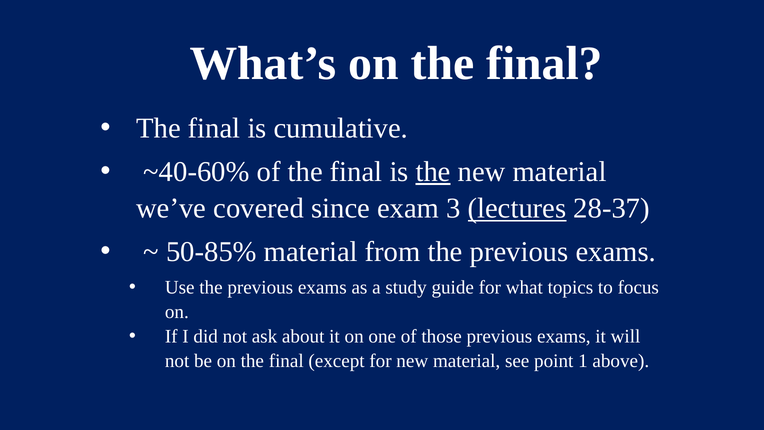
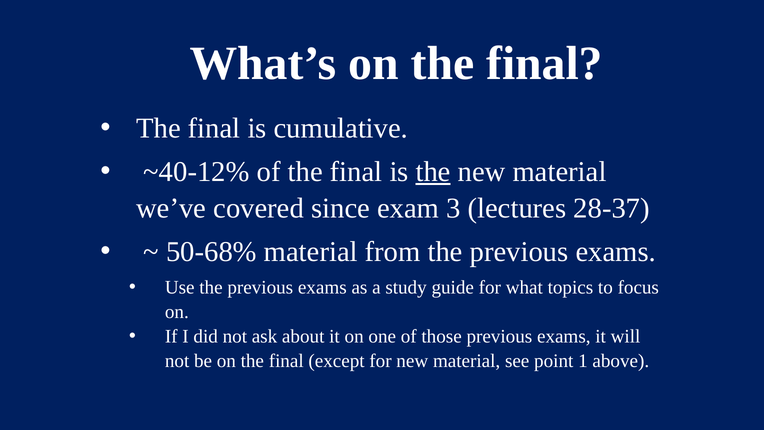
~40-60%: ~40-60% -> ~40-12% (197, 172)
lectures underline: present -> none (517, 208)
50-85%: 50-85% -> 50-68% (211, 251)
